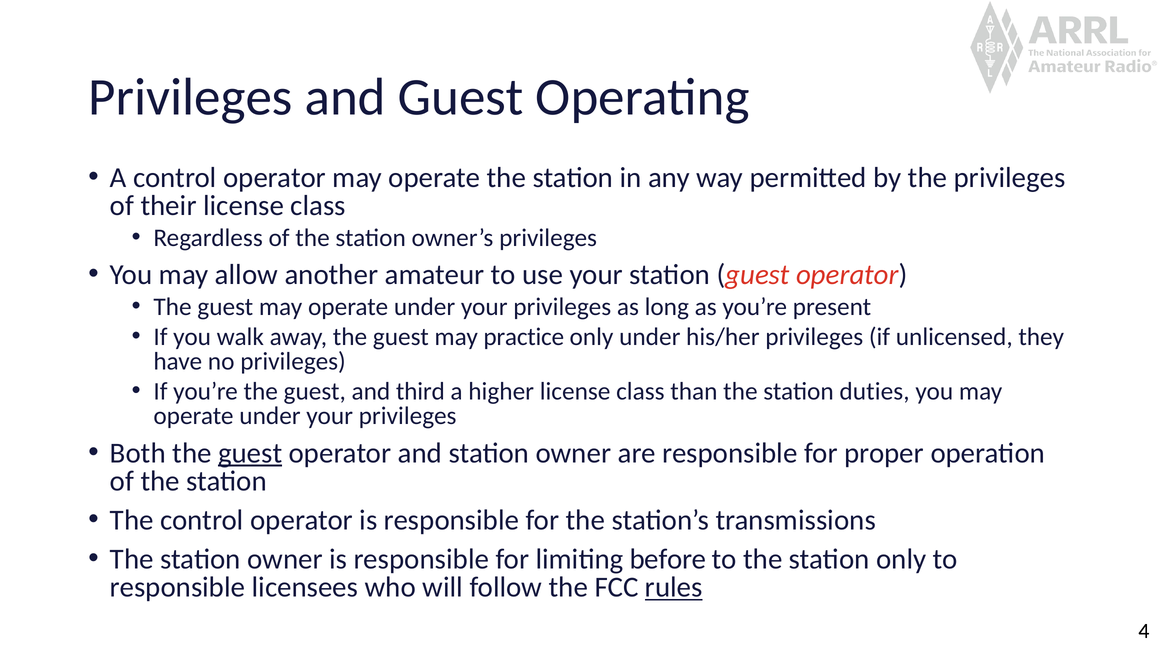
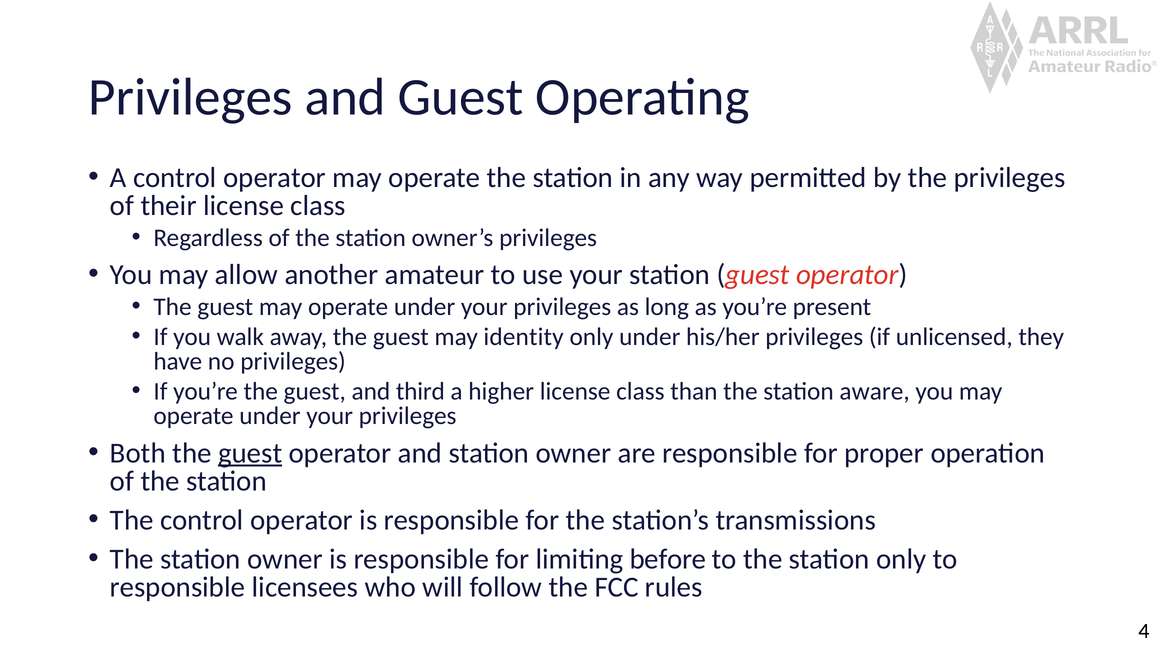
practice: practice -> identity (524, 337)
duties: duties -> aware (875, 392)
rules underline: present -> none (674, 588)
